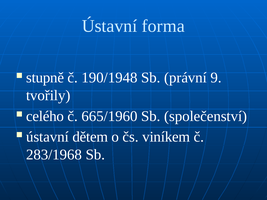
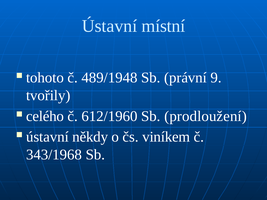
forma: forma -> místní (163, 26)
stupně: stupně -> tohoto (45, 78)
190/1948: 190/1948 -> 489/1948 (109, 78)
665/1960: 665/1960 -> 612/1960 (109, 116)
společenství: společenství -> prodloužení (206, 116)
dětem: dětem -> někdy (90, 137)
283/1968: 283/1968 -> 343/1968 (54, 155)
